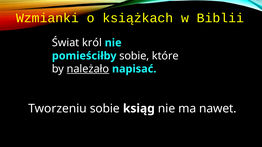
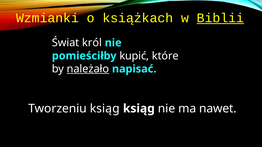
Biblii underline: none -> present (220, 18)
pomieściłby sobie: sobie -> kupić (134, 56)
Tworzeniu sobie: sobie -> ksiąg (105, 109)
